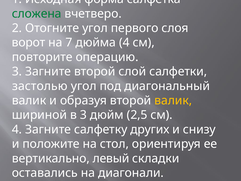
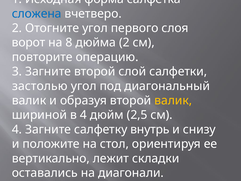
сложена colour: green -> blue (37, 14)
7: 7 -> 8 (69, 43)
дюйма 4: 4 -> 2 (124, 43)
в 3: 3 -> 4 (83, 115)
других: других -> внутрь (150, 129)
левый: левый -> лежит (111, 158)
